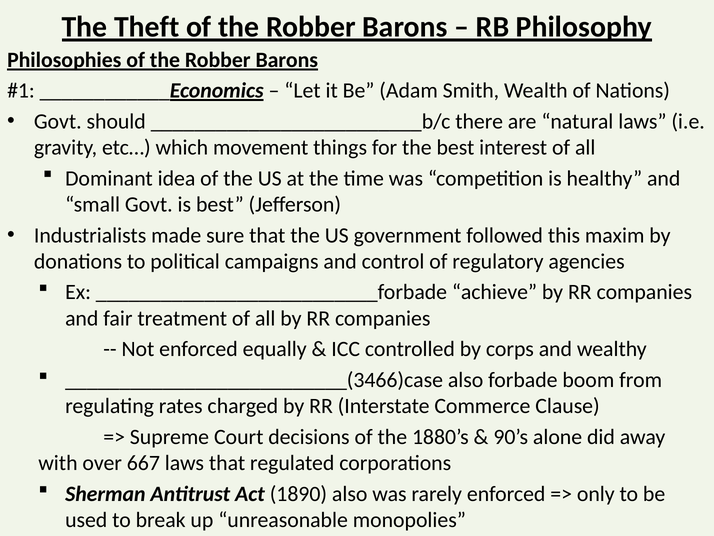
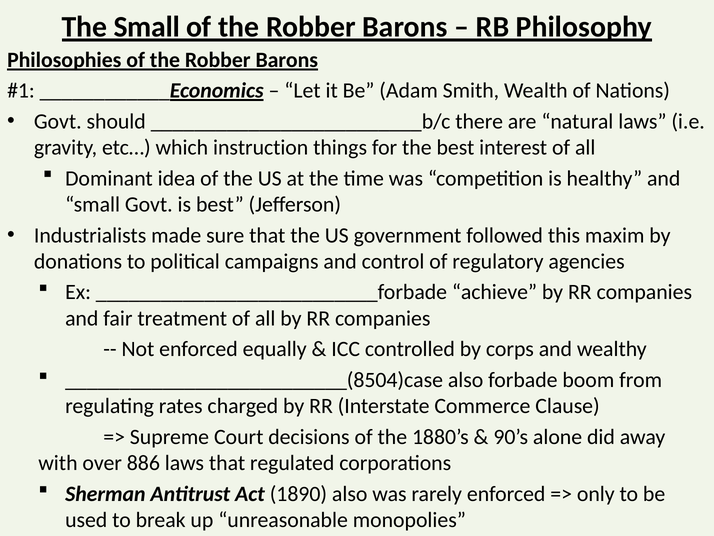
The Theft: Theft -> Small (147, 27)
movement: movement -> instruction (261, 147)
__________________________(3466)case: __________________________(3466)case -> __________________________(8504)case (254, 380)
667: 667 -> 886 (143, 463)
